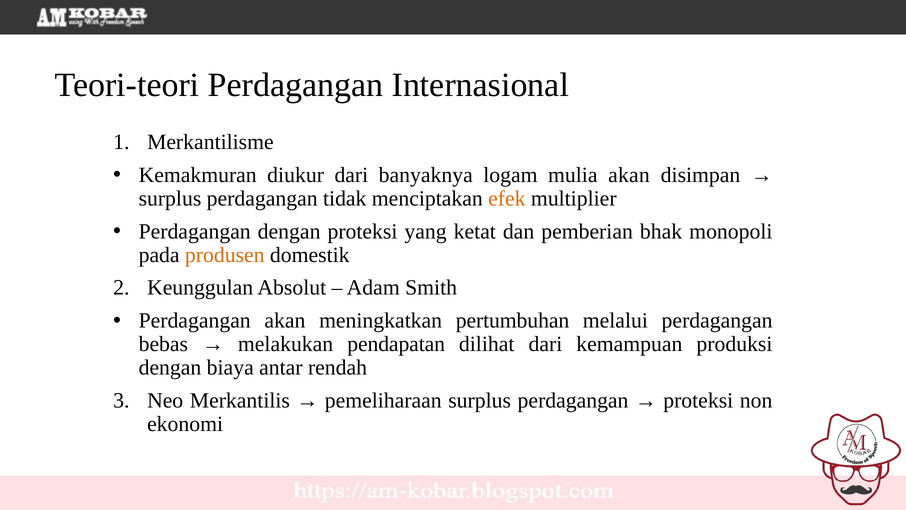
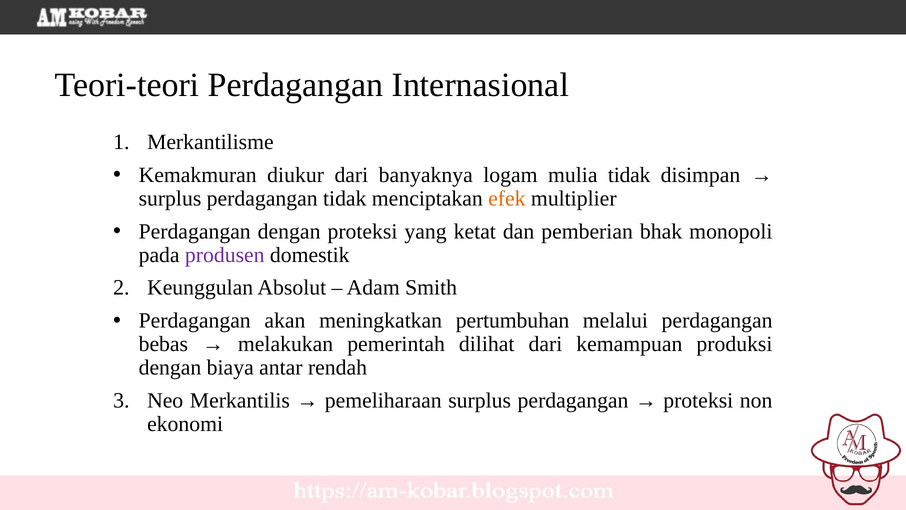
mulia akan: akan -> tidak (629, 175)
produsen colour: orange -> purple (225, 255)
pendapatan: pendapatan -> pemerintah (396, 344)
